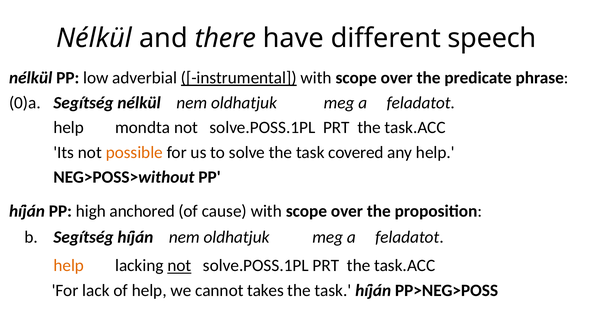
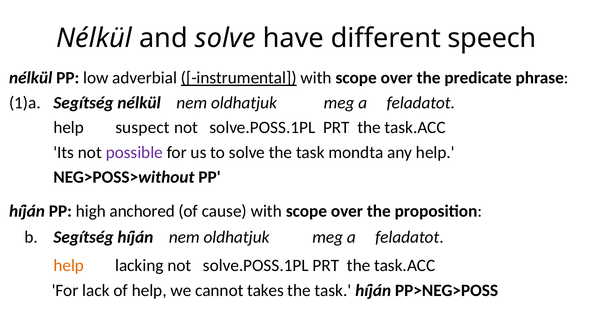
and there: there -> solve (225, 38)
0)a: 0)a -> 1)a (25, 103)
mondta: mondta -> suspect (143, 128)
possible colour: orange -> purple (134, 152)
covered: covered -> mondta (356, 152)
not underline: present -> none (179, 266)
